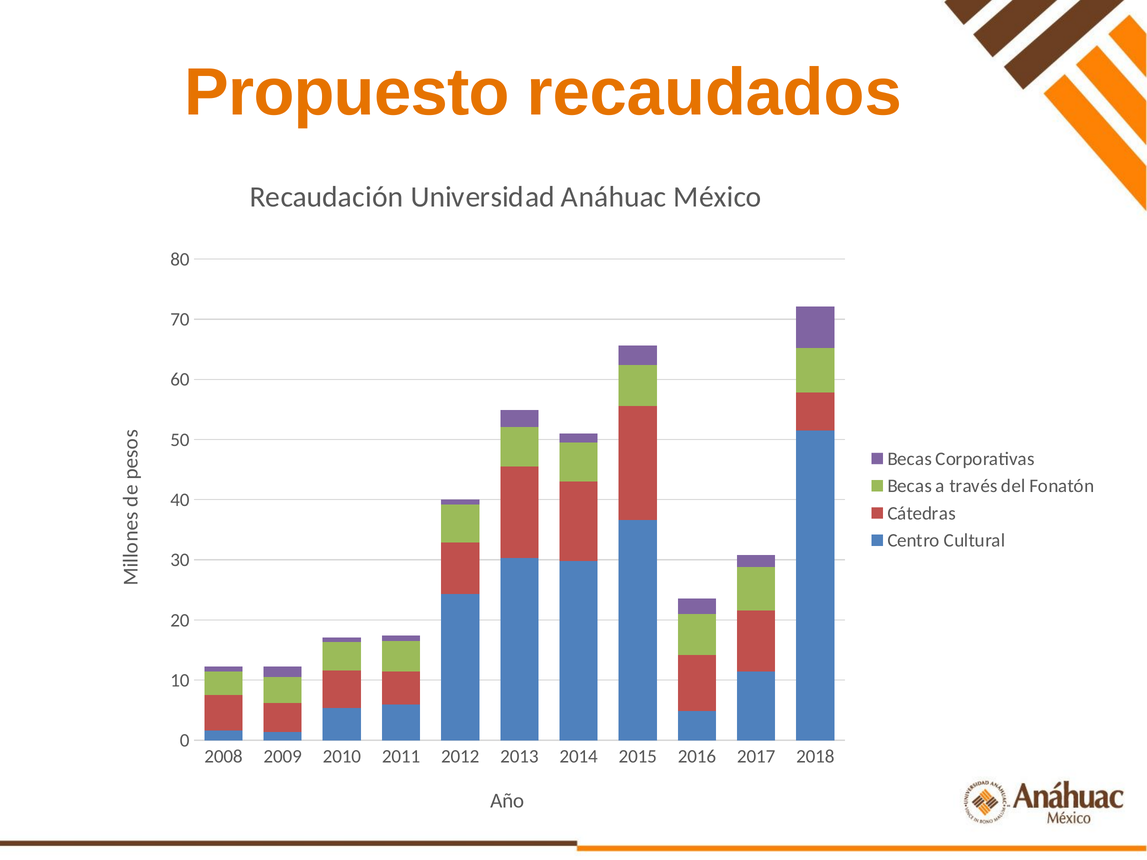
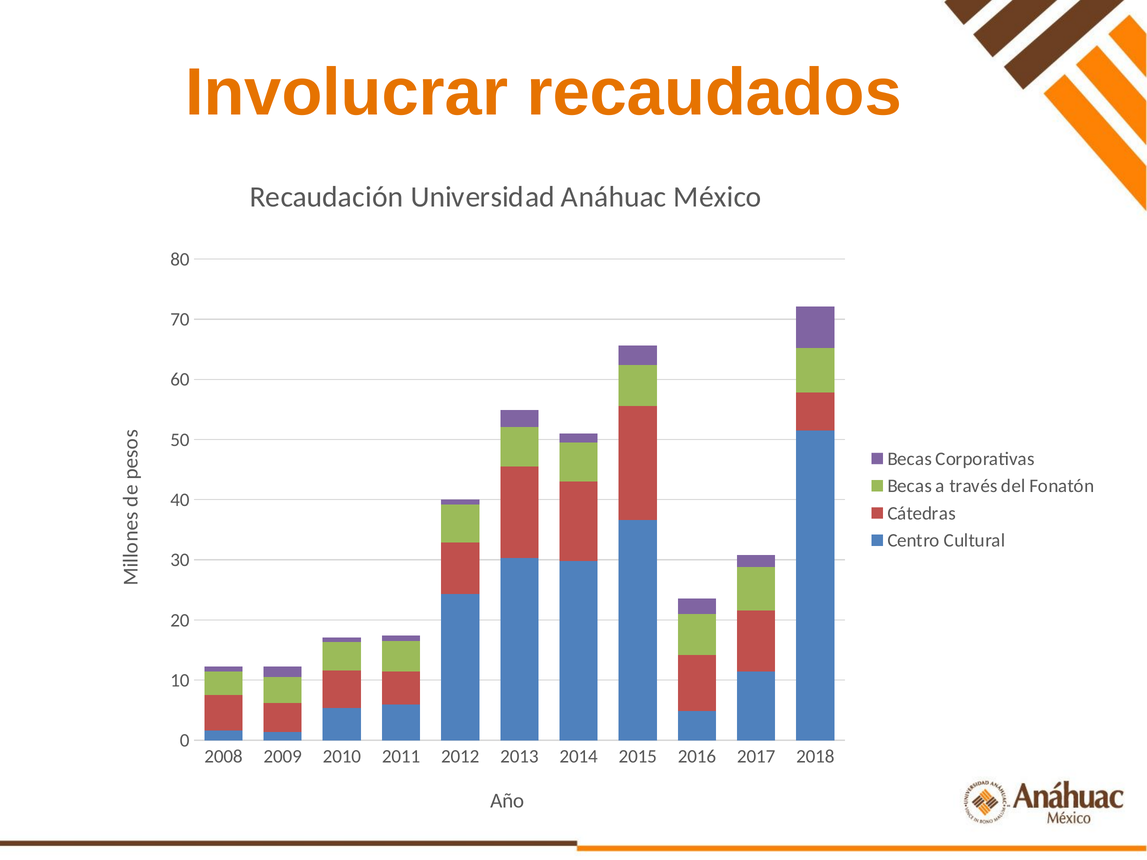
Propuesto: Propuesto -> Involucrar (347, 93)
